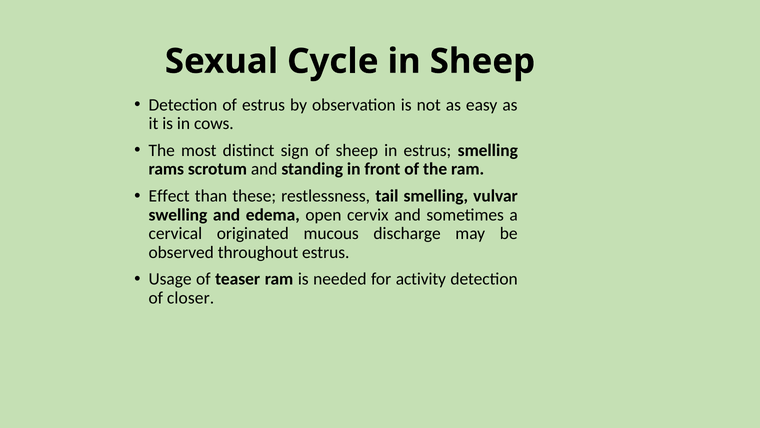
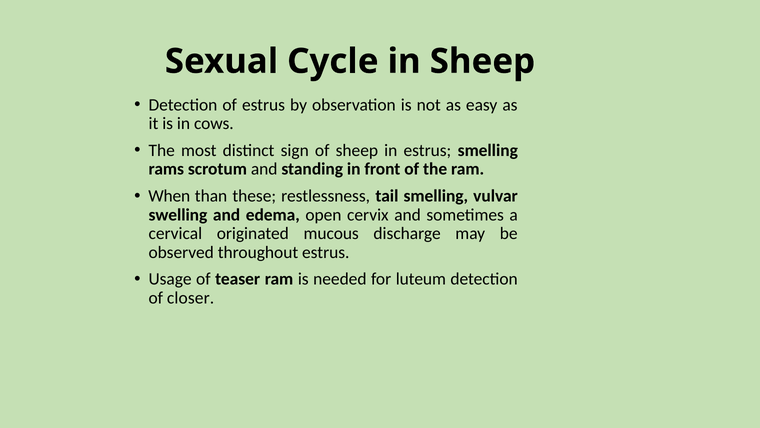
Effect: Effect -> When (169, 196)
activity: activity -> luteum (421, 279)
